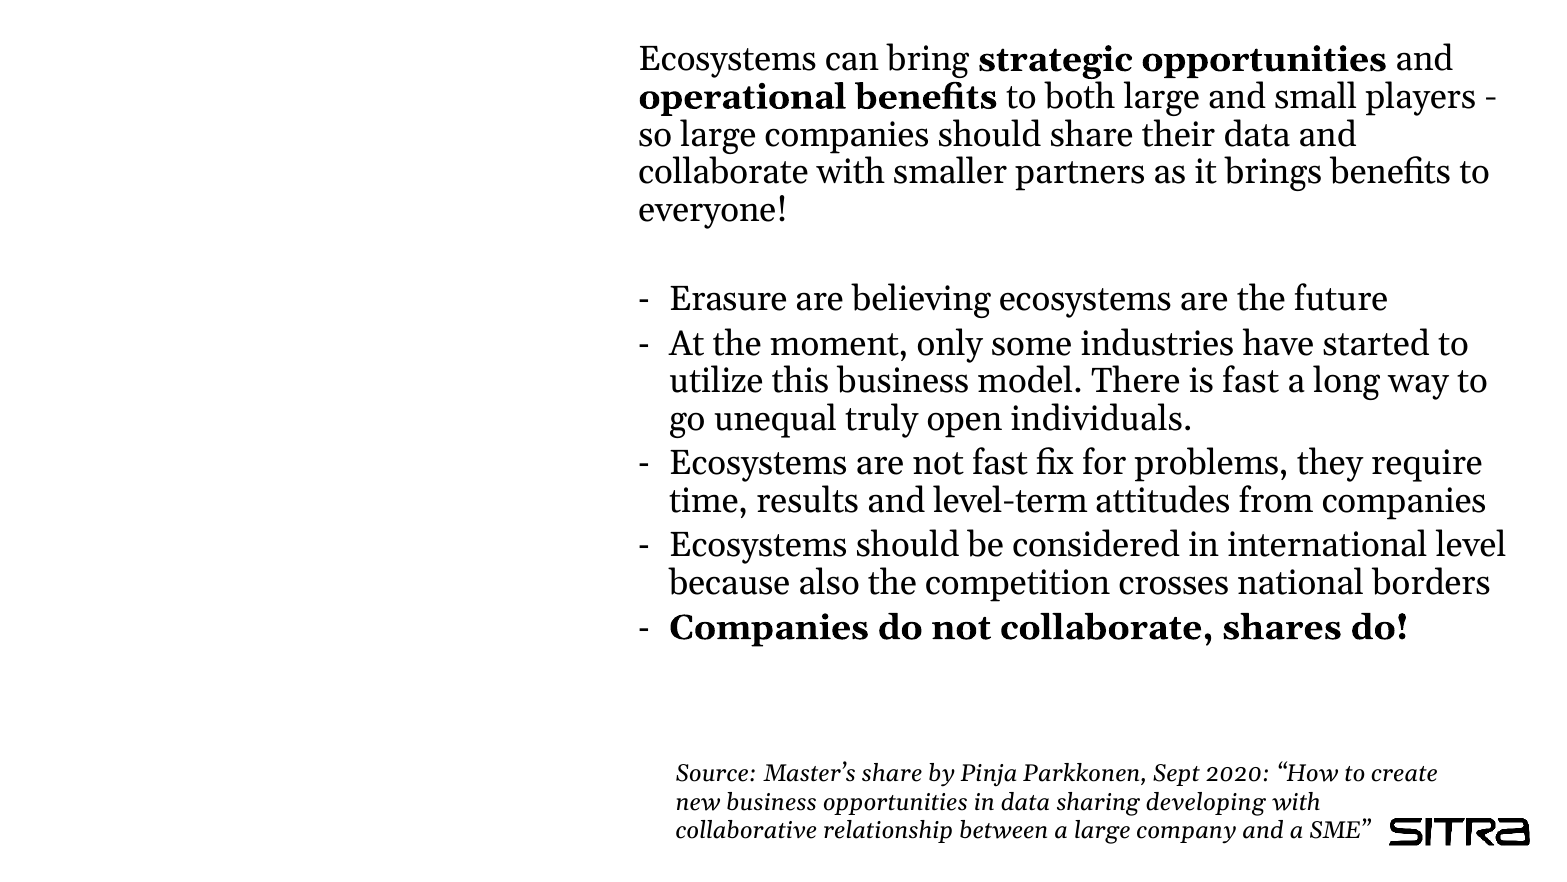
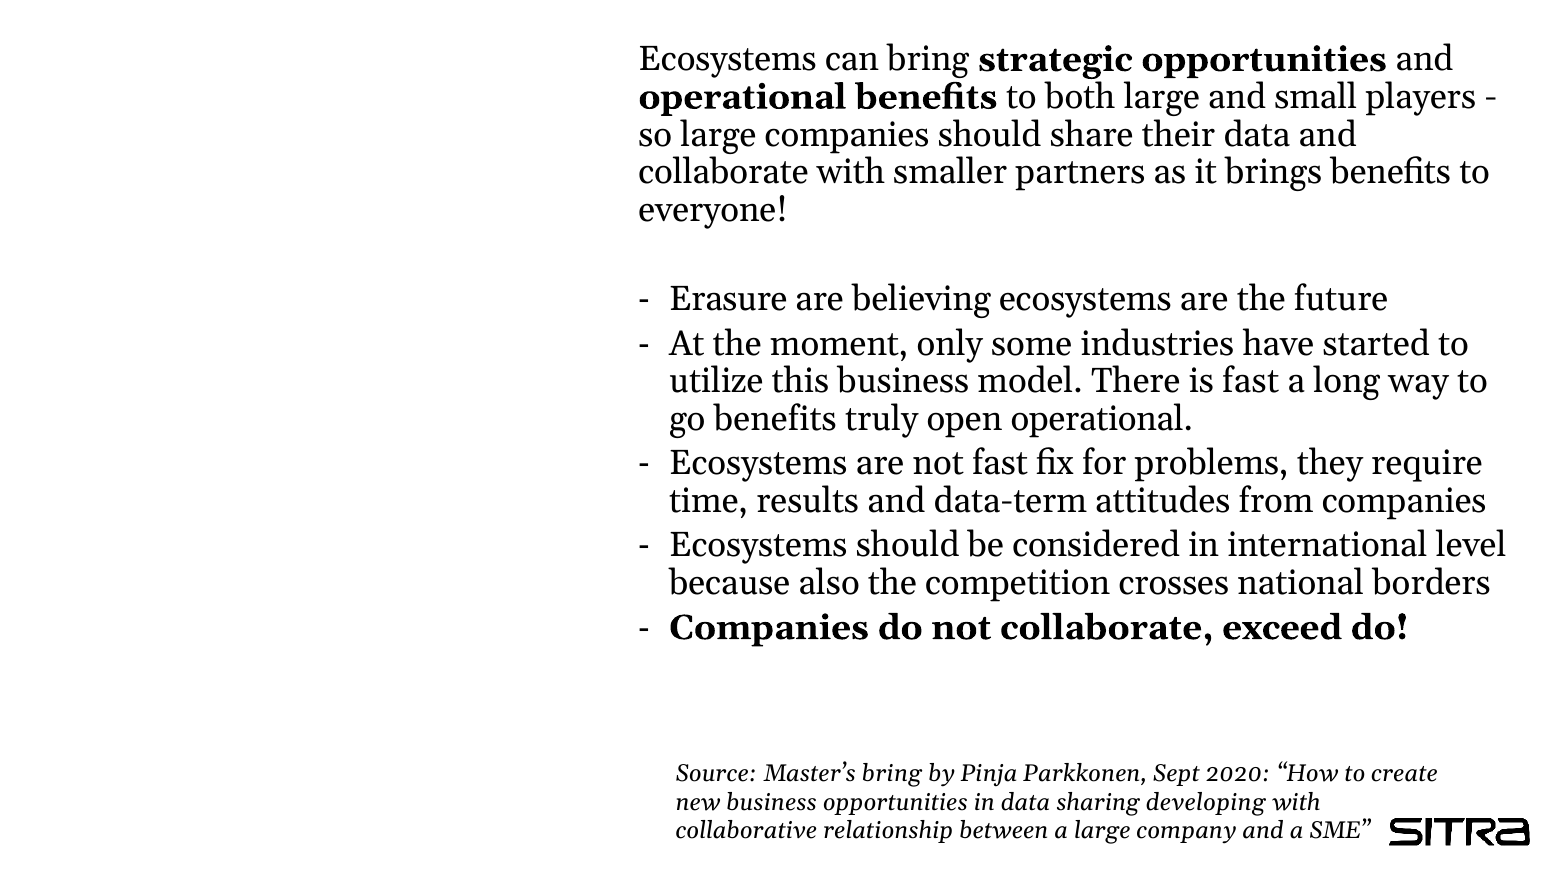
go unequal: unequal -> benefits (775, 418)
open individuals: individuals -> operational (1102, 418)
level-term: level-term -> data-term (1010, 501)
shares: shares -> exceed (1282, 627)
Master’s share: share -> bring (892, 773)
